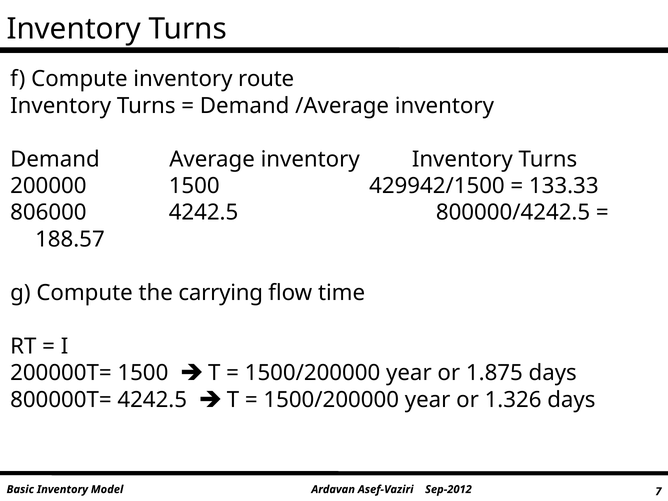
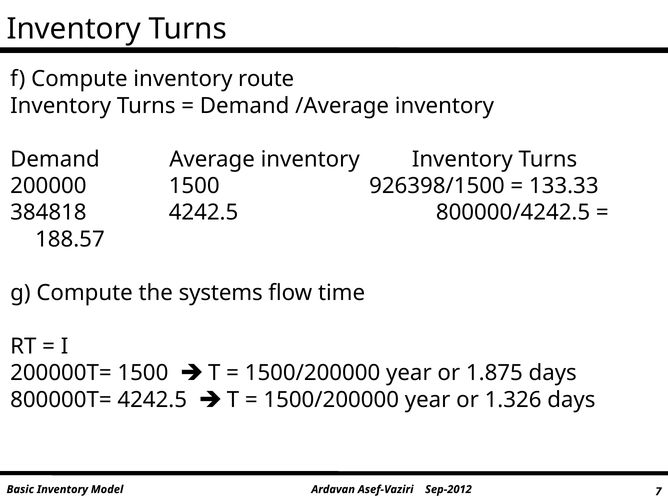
429942/1500: 429942/1500 -> 926398/1500 (437, 186)
806000: 806000 -> 384818 (48, 213)
carrying: carrying -> systems (221, 293)
